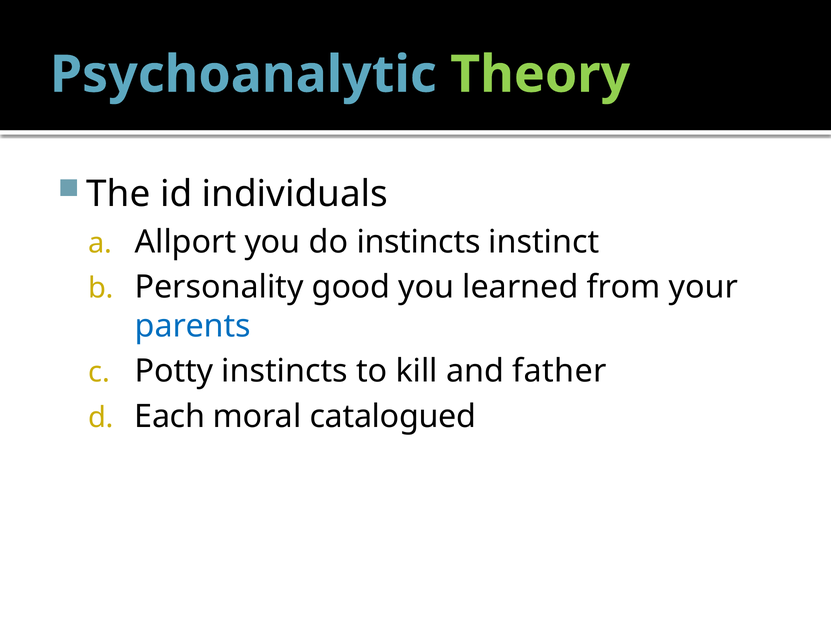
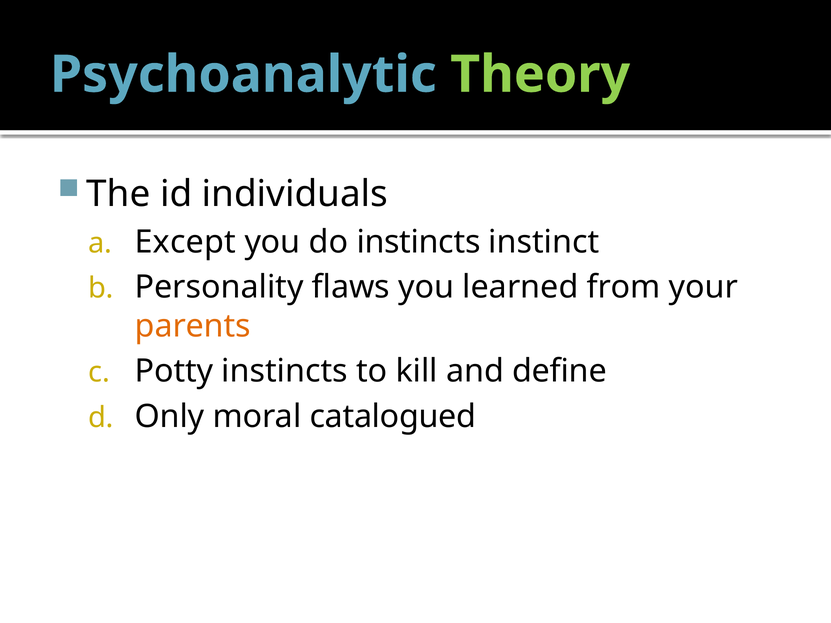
Allport: Allport -> Except (185, 242)
good: good -> flaws (351, 287)
parents colour: blue -> orange (193, 326)
father: father -> define (560, 371)
Each: Each -> Only (170, 417)
